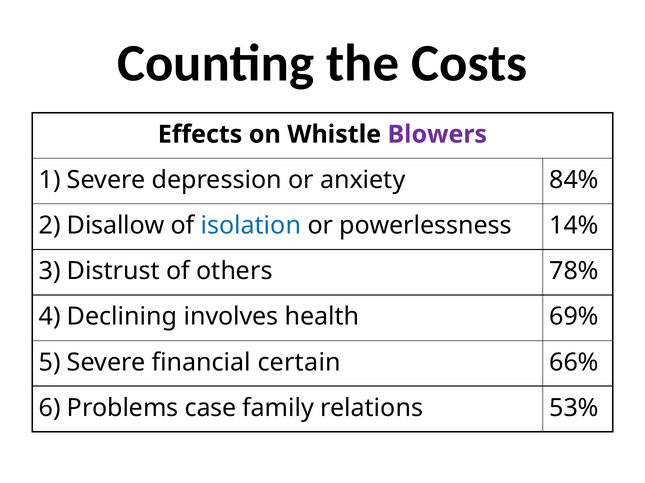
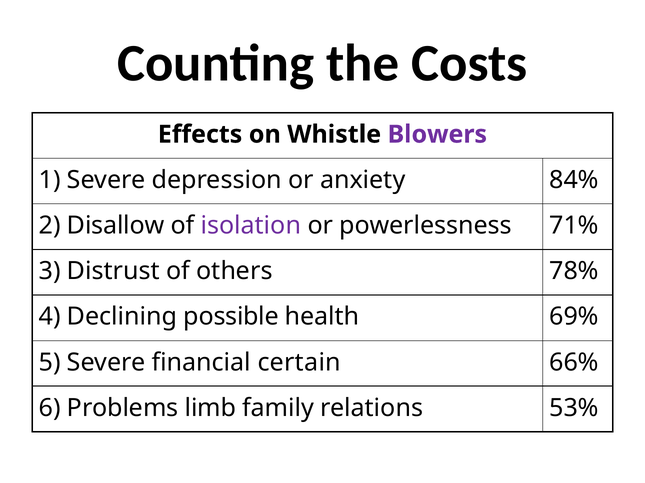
isolation colour: blue -> purple (251, 226)
14%: 14% -> 71% (574, 226)
involves: involves -> possible (231, 317)
case: case -> limb (210, 408)
